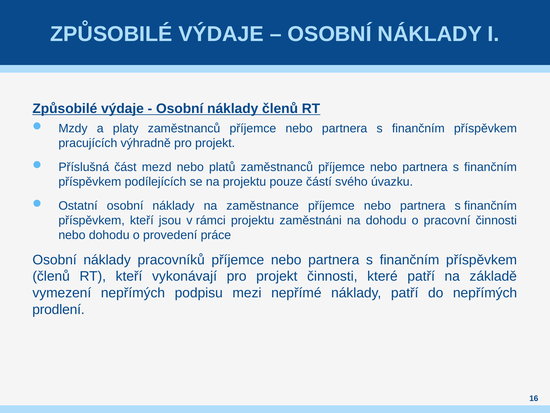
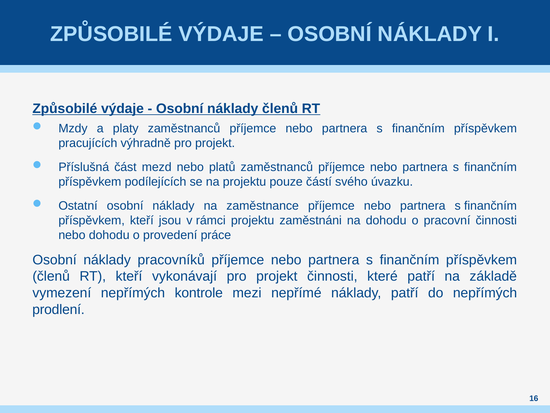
podpisu: podpisu -> kontrole (199, 293)
